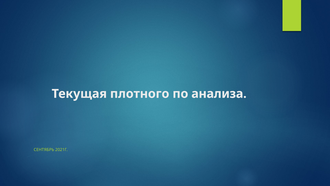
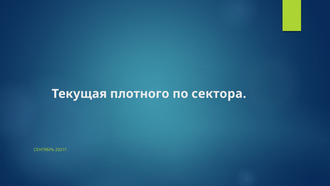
анализа: анализа -> сектора (219, 94)
